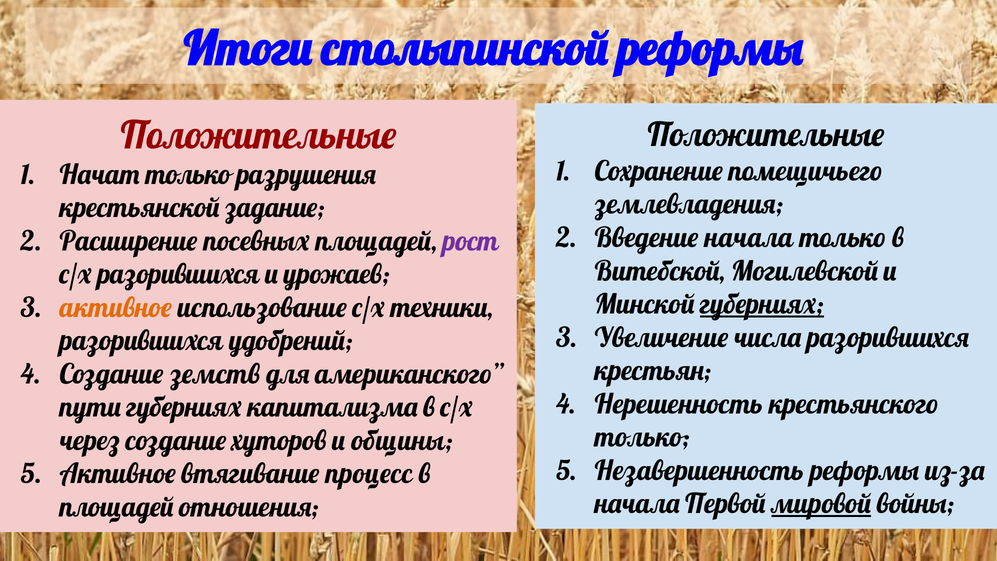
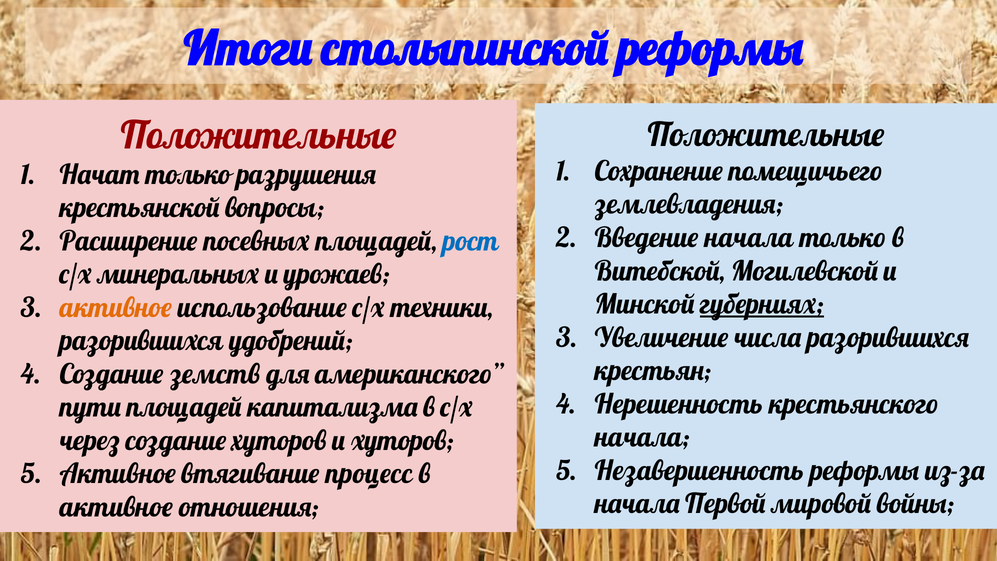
задание: задание -> вопросы (275, 208)
рост colour: purple -> blue (471, 241)
с/х разорившихся: разорившихся -> минеральных (178, 275)
пути губерниях: губерниях -> площадей (184, 408)
только: только -> начала (642, 438)
и общины: общины -> хуторов (402, 441)
мировой underline: present -> none (821, 504)
площадей: площадей -> активное (116, 507)
